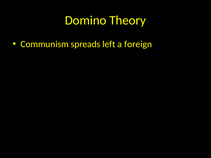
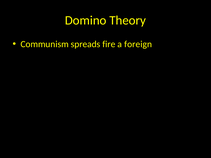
left: left -> fire (109, 44)
